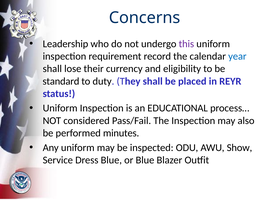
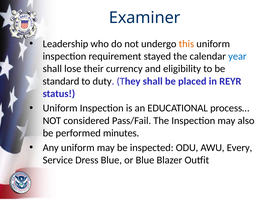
Concerns: Concerns -> Examiner (145, 18)
this colour: purple -> orange (186, 44)
record: record -> stayed (157, 56)
Show: Show -> Every (239, 148)
